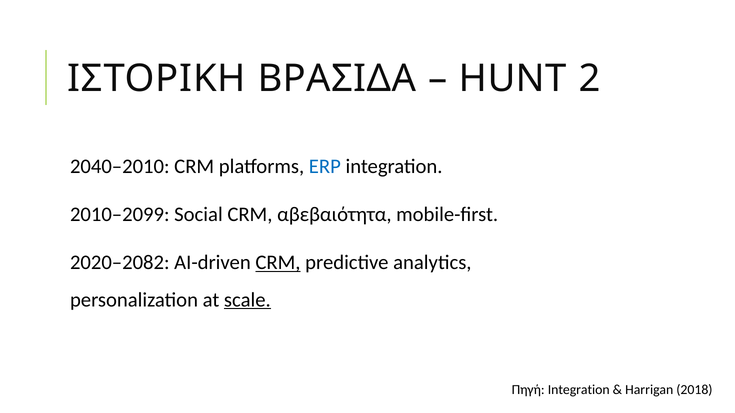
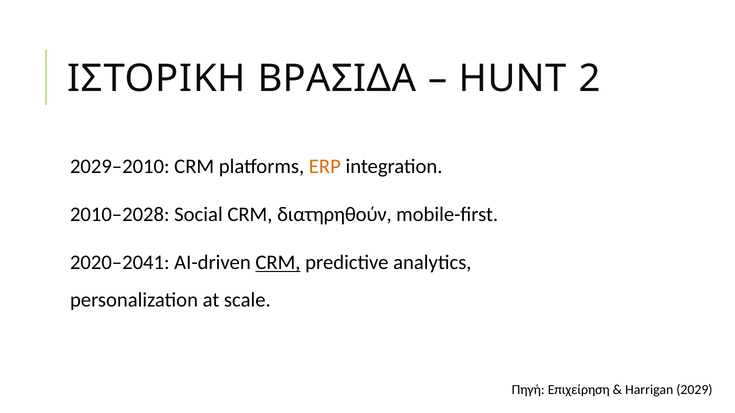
2040–2010: 2040–2010 -> 2029–2010 (120, 167)
ERP colour: blue -> orange (325, 167)
2010–2099: 2010–2099 -> 2010–2028 (120, 215)
αβεβαιότητα: αβεβαιότητα -> διατηρηθούν (334, 215)
2020–2082: 2020–2082 -> 2020–2041 (120, 263)
scale underline: present -> none (247, 300)
Πηγή Integration: Integration -> Επιχείρηση (579, 390)
2018: 2018 -> 2029 (694, 390)
